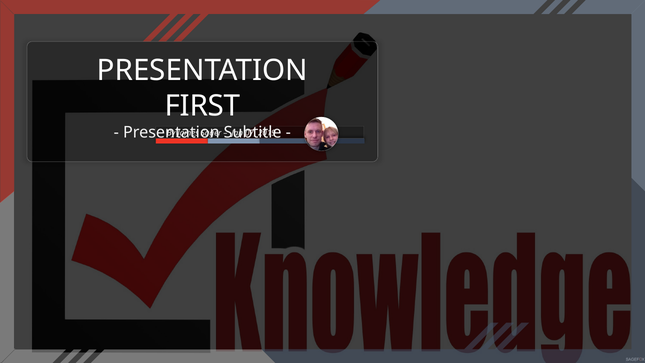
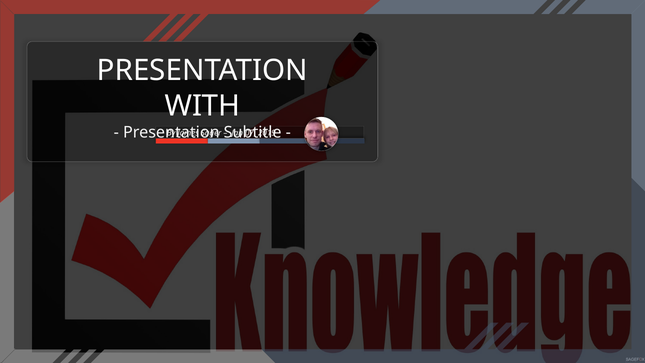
FIRST: FIRST -> WITH (202, 106)
